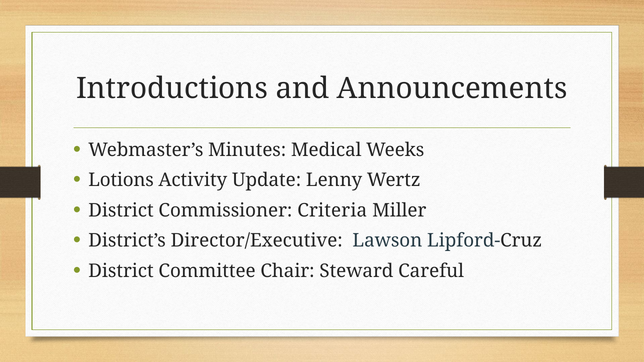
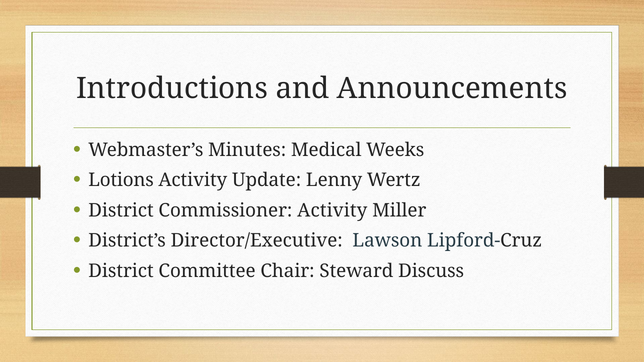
Commissioner Criteria: Criteria -> Activity (332, 211)
Careful: Careful -> Discuss (431, 271)
